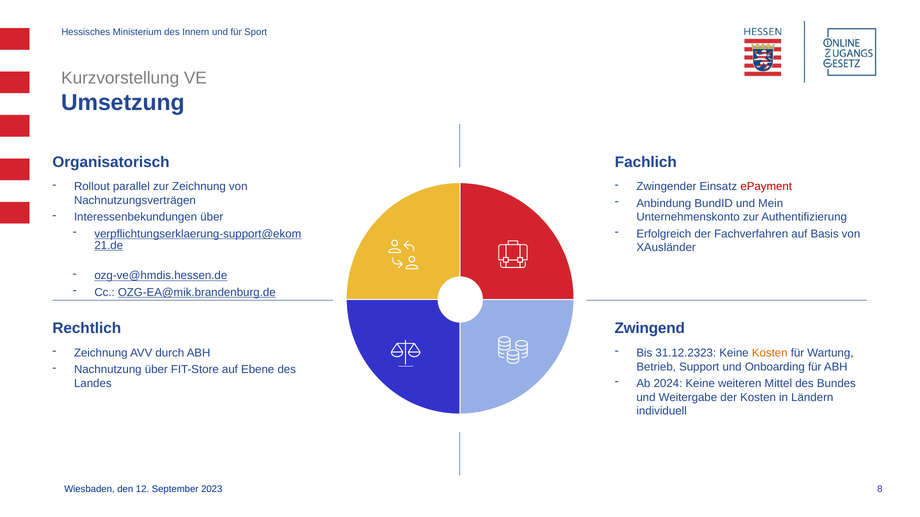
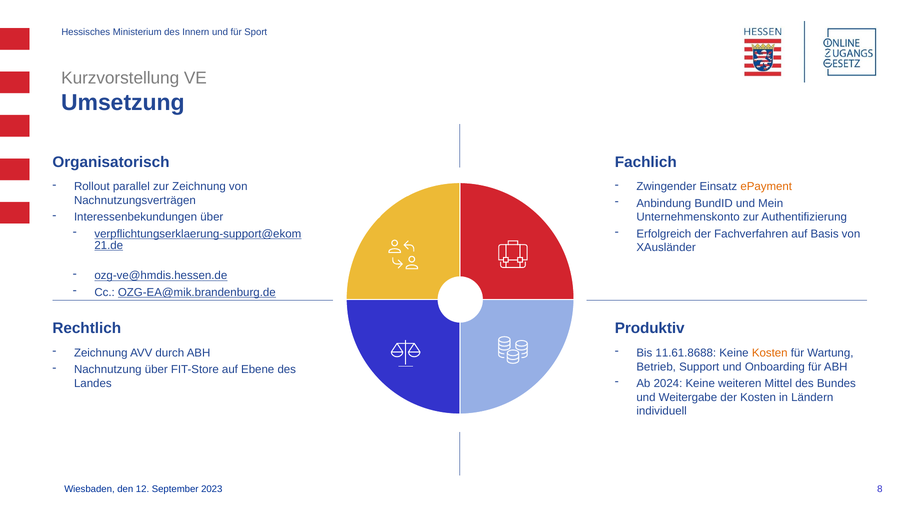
ePayment colour: red -> orange (766, 187)
Zwingend: Zwingend -> Produktiv (650, 329)
31.12.2323: 31.12.2323 -> 11.61.8688 (686, 353)
